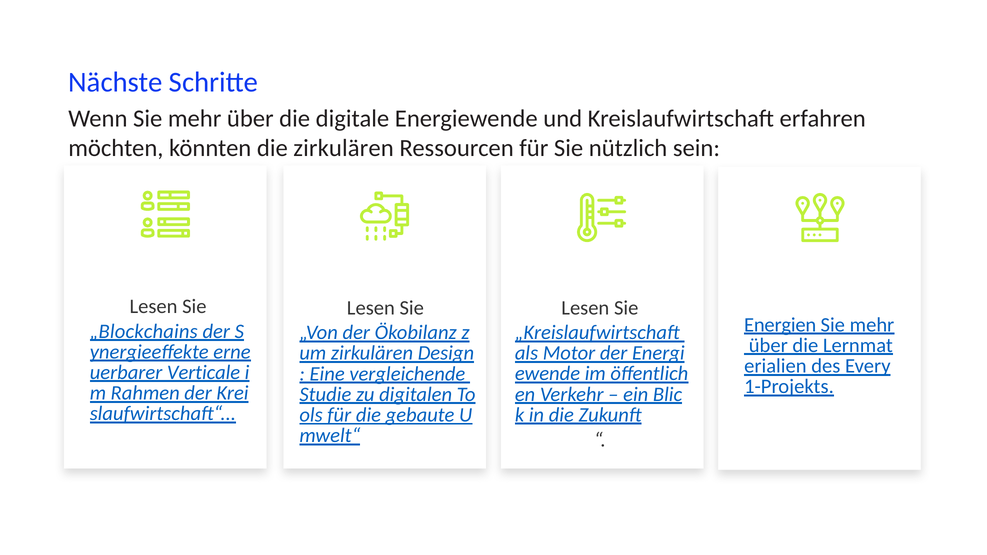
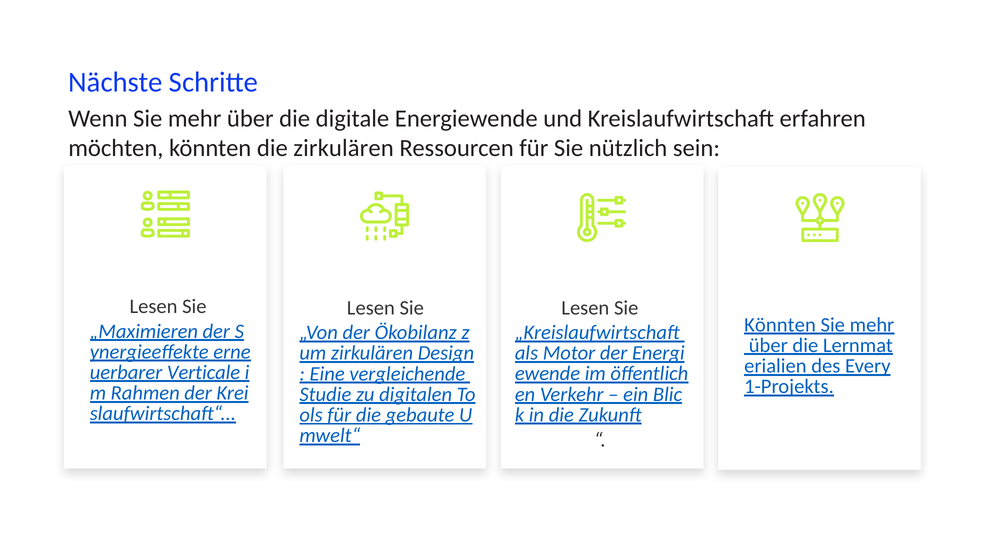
Energien: Energien -> Könnten (780, 325)
„Blockchains: „Blockchains -> „Maximieren (144, 331)
